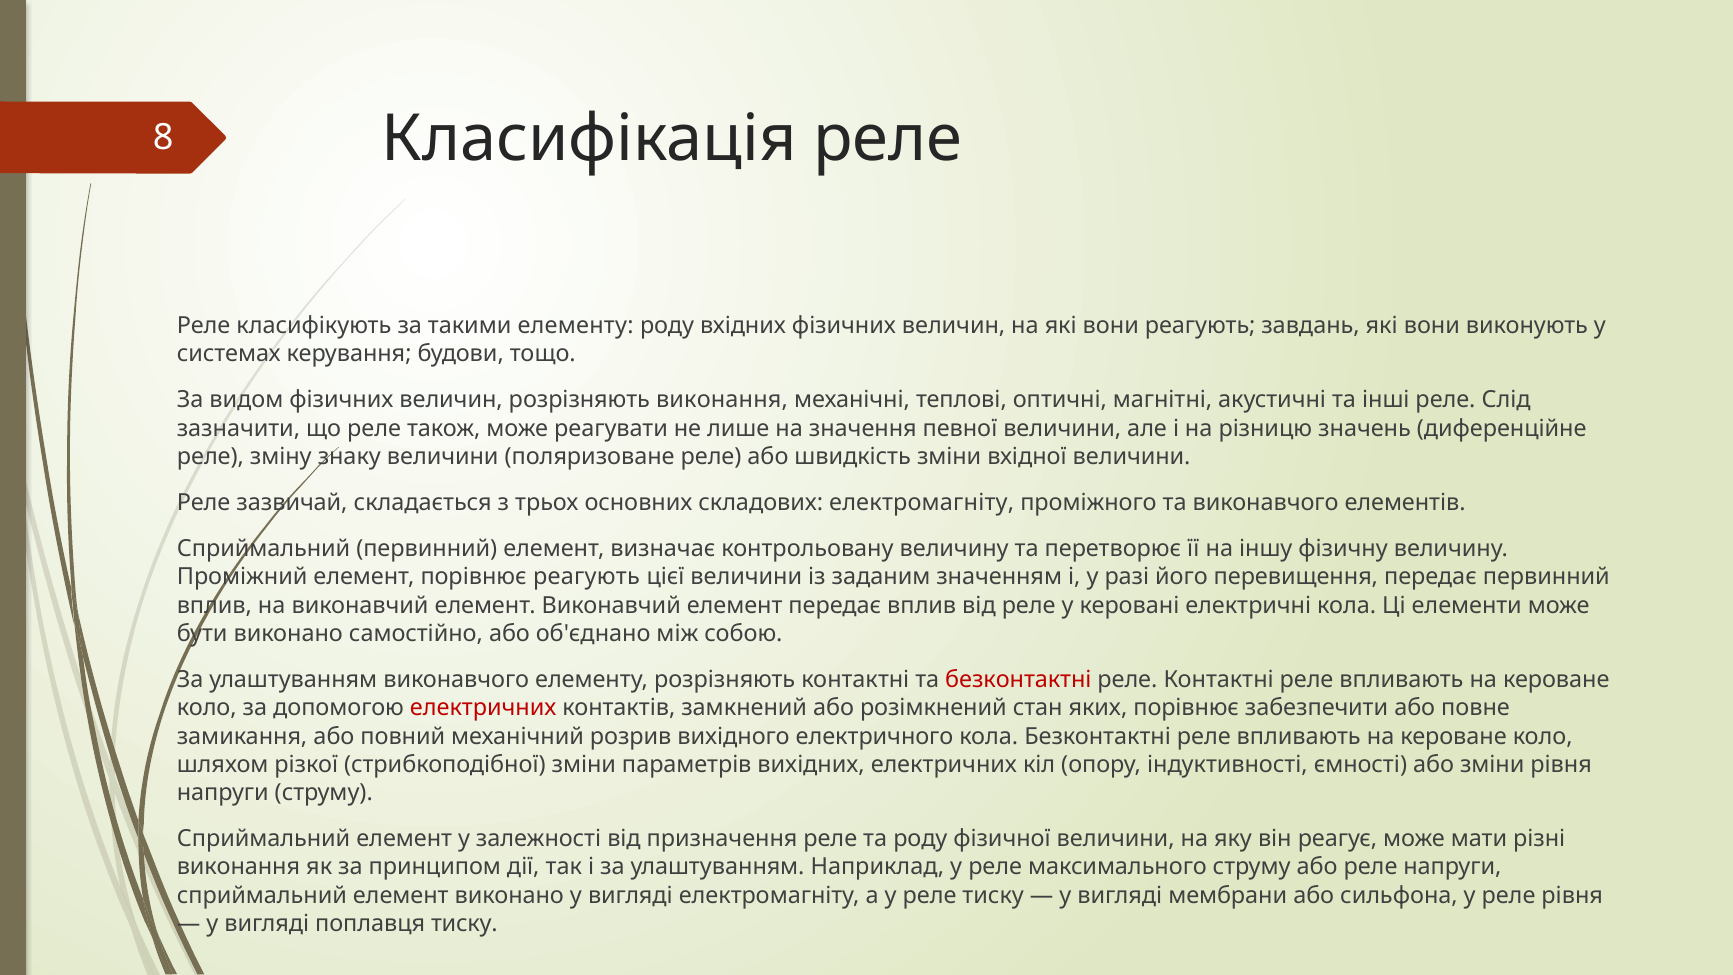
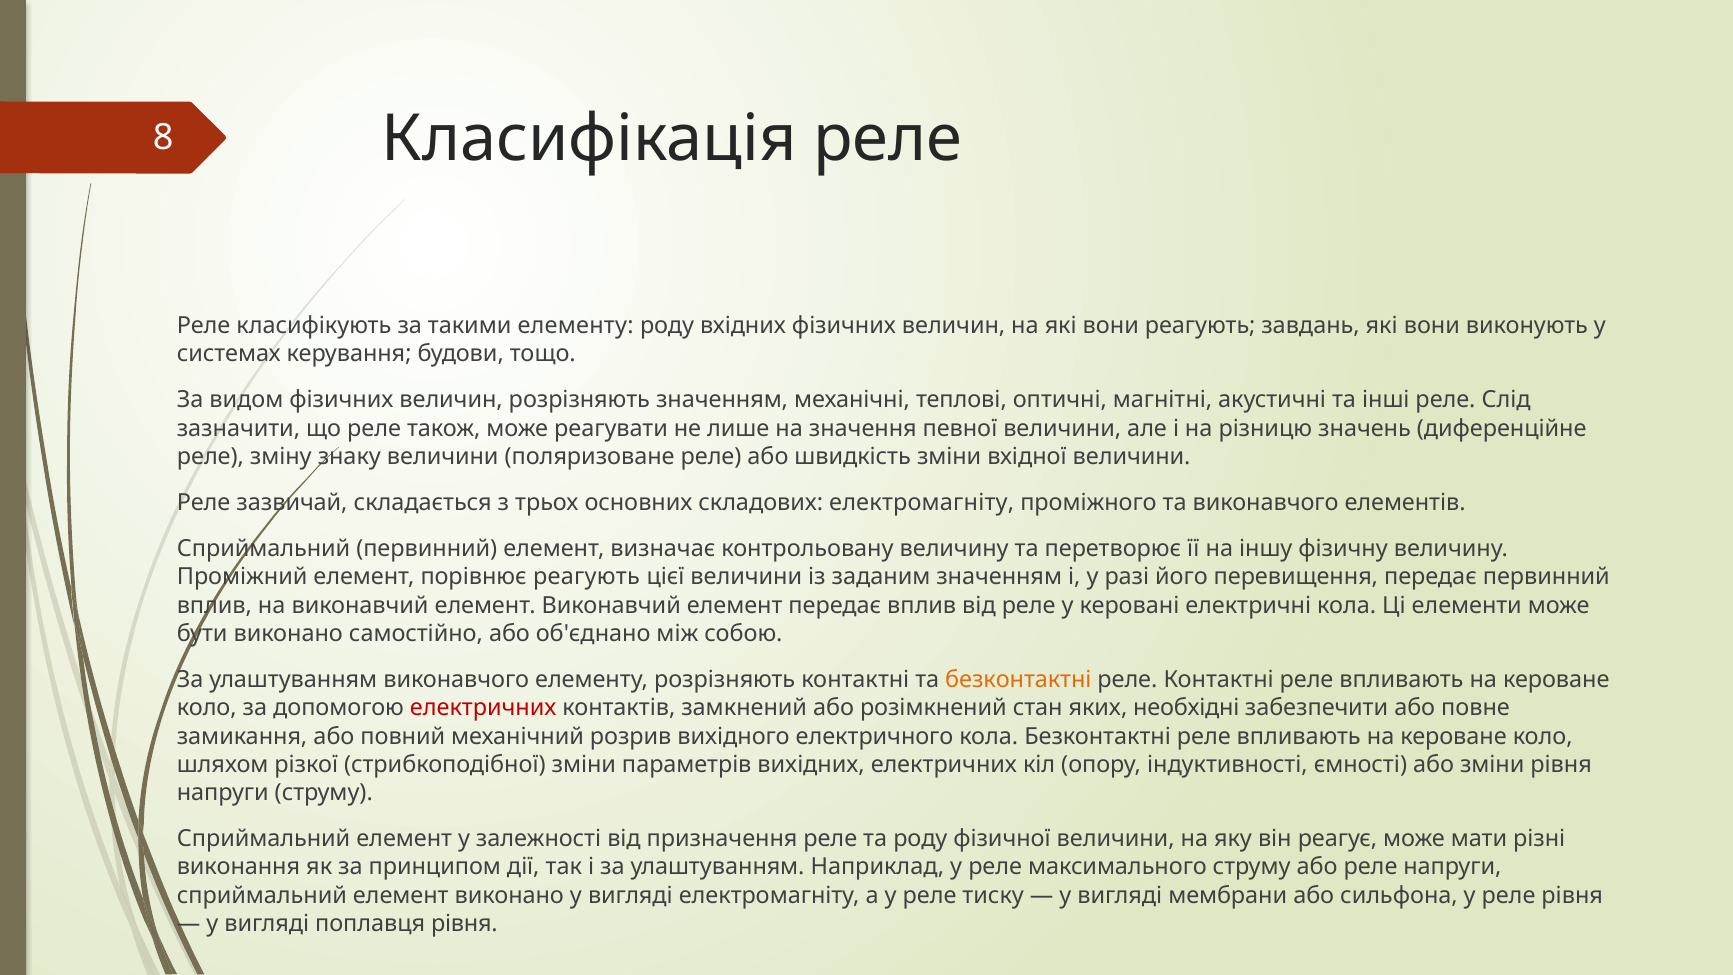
розрізняють виконання: виконання -> значенням (722, 400)
безконтактні colour: red -> orange (1018, 680)
яких порівнює: порівнює -> необхідні (1186, 708)
поплавця тиску: тиску -> рівня (464, 923)
